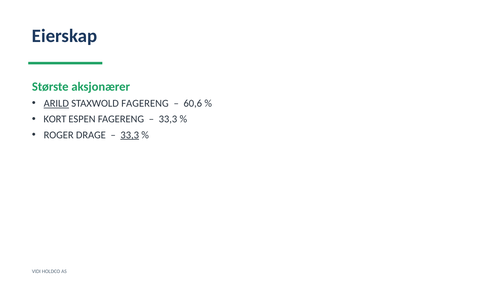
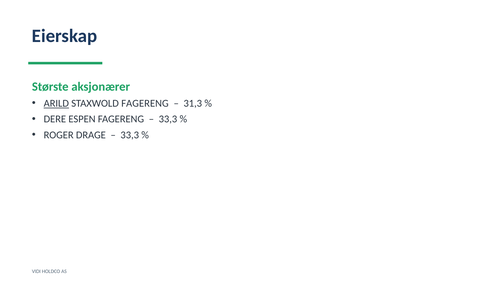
60,6: 60,6 -> 31,3 (193, 103)
KORT: KORT -> DERE (55, 119)
33,3 underline: present -> none (130, 135)
